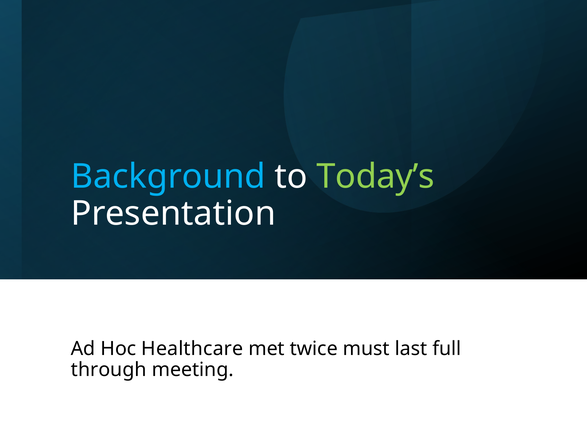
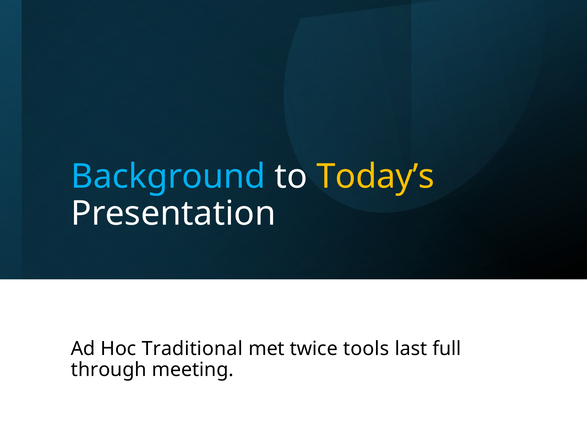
Today’s colour: light green -> yellow (376, 177)
Healthcare: Healthcare -> Traditional (192, 349)
must: must -> tools (366, 349)
